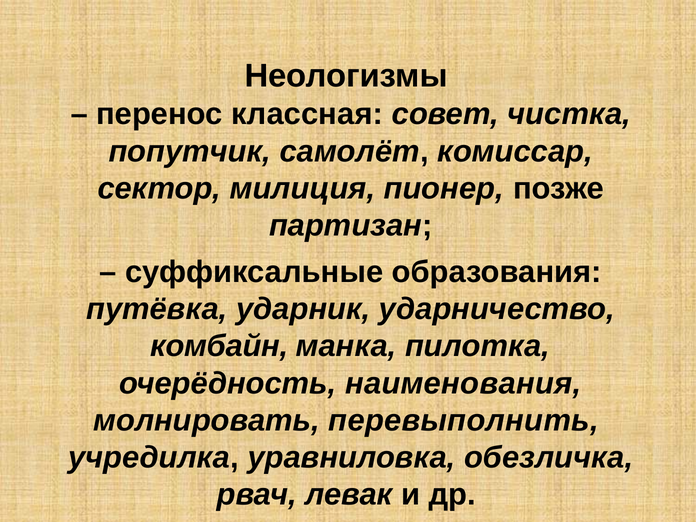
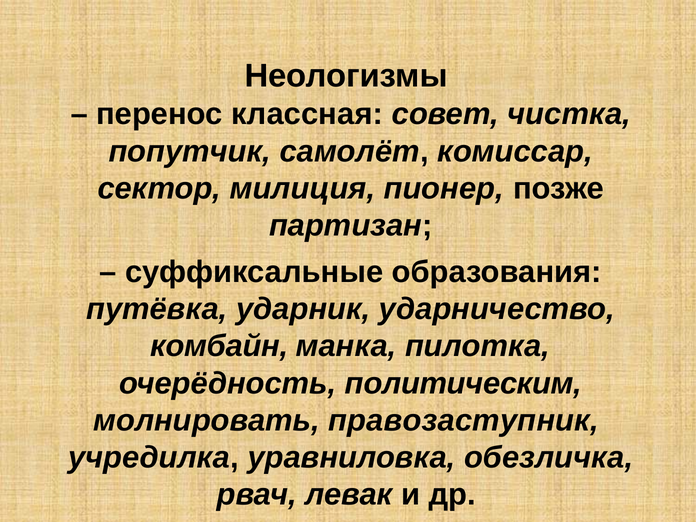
наименования: наименования -> политическим (464, 383)
перевыполнить: перевыполнить -> правозаступник (464, 420)
